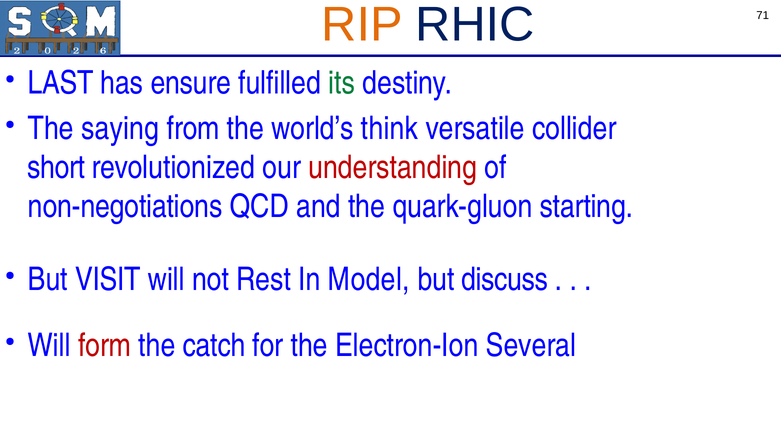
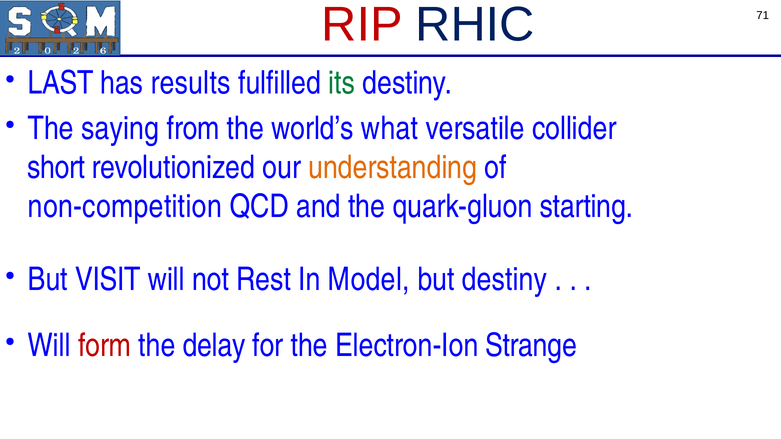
RIP colour: orange -> red (362, 25)
ensure: ensure -> results (191, 83)
think: think -> what (390, 129)
understanding colour: red -> orange (393, 168)
non-negotiations: non-negotiations -> non-competition (125, 207)
but discuss: discuss -> destiny (505, 280)
catch: catch -> delay (214, 346)
Several: Several -> Strange (531, 346)
